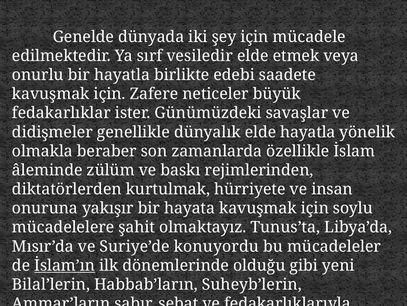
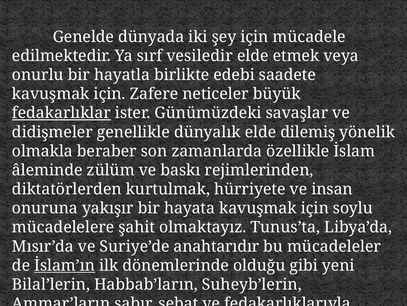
fedakarlıklar underline: none -> present (61, 113)
elde hayatla: hayatla -> dilemiş (308, 132)
konuyordu: konuyordu -> anahtarıdır (216, 246)
